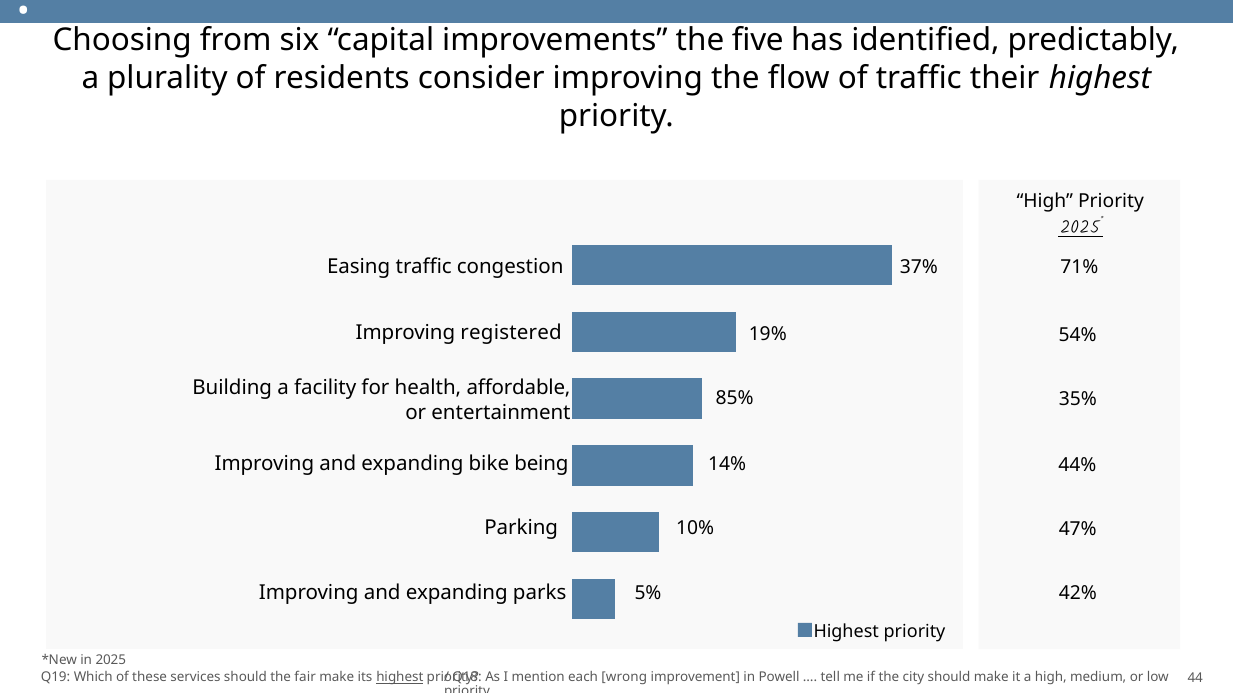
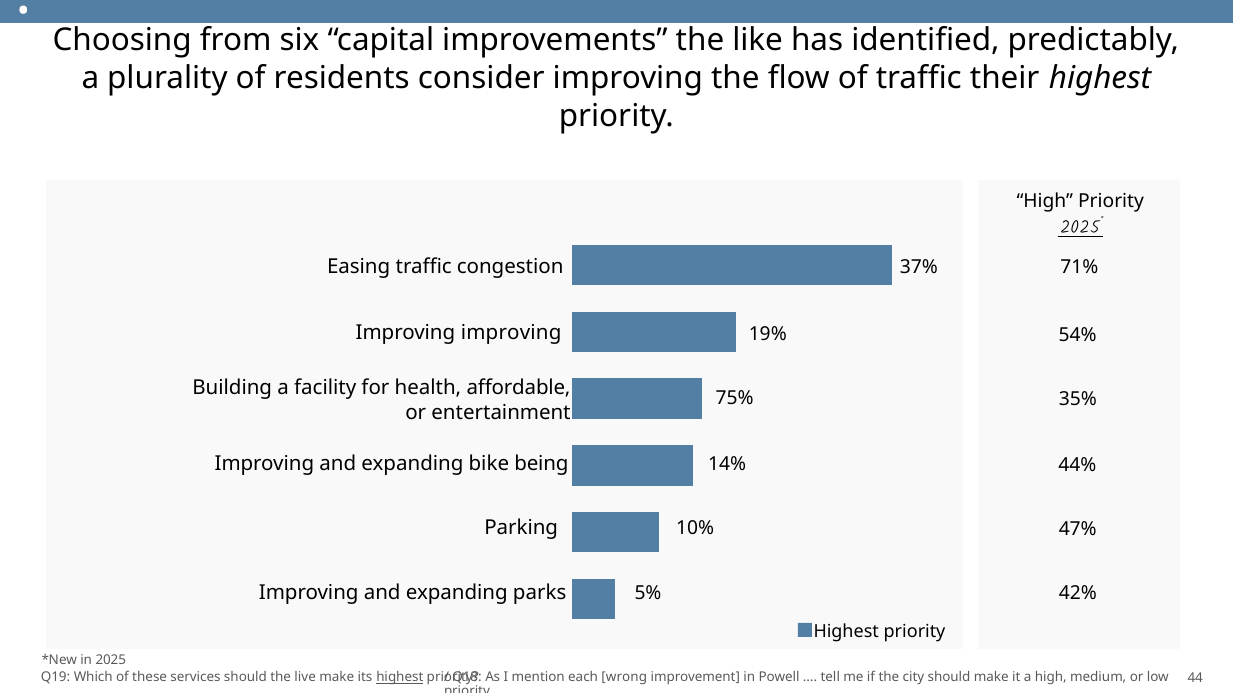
five: five -> like (758, 40)
Improving registered: registered -> improving (511, 333)
85%: 85% -> 75% (735, 399)
fair: fair -> live (305, 677)
